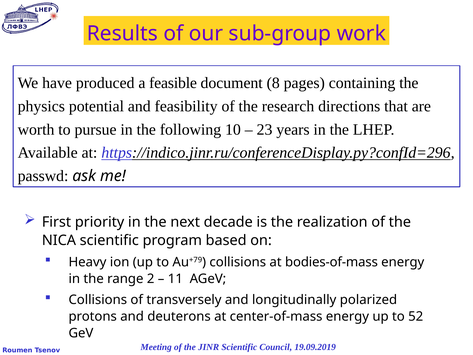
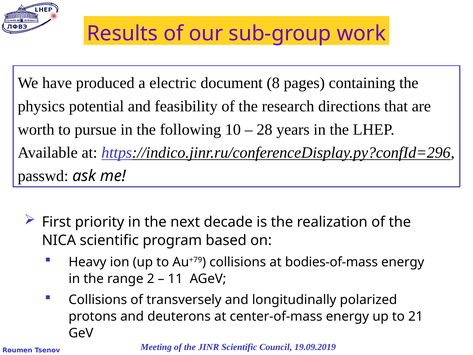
feasible: feasible -> electric (173, 83)
23: 23 -> 28 (265, 129)
52: 52 -> 21 (416, 316)
